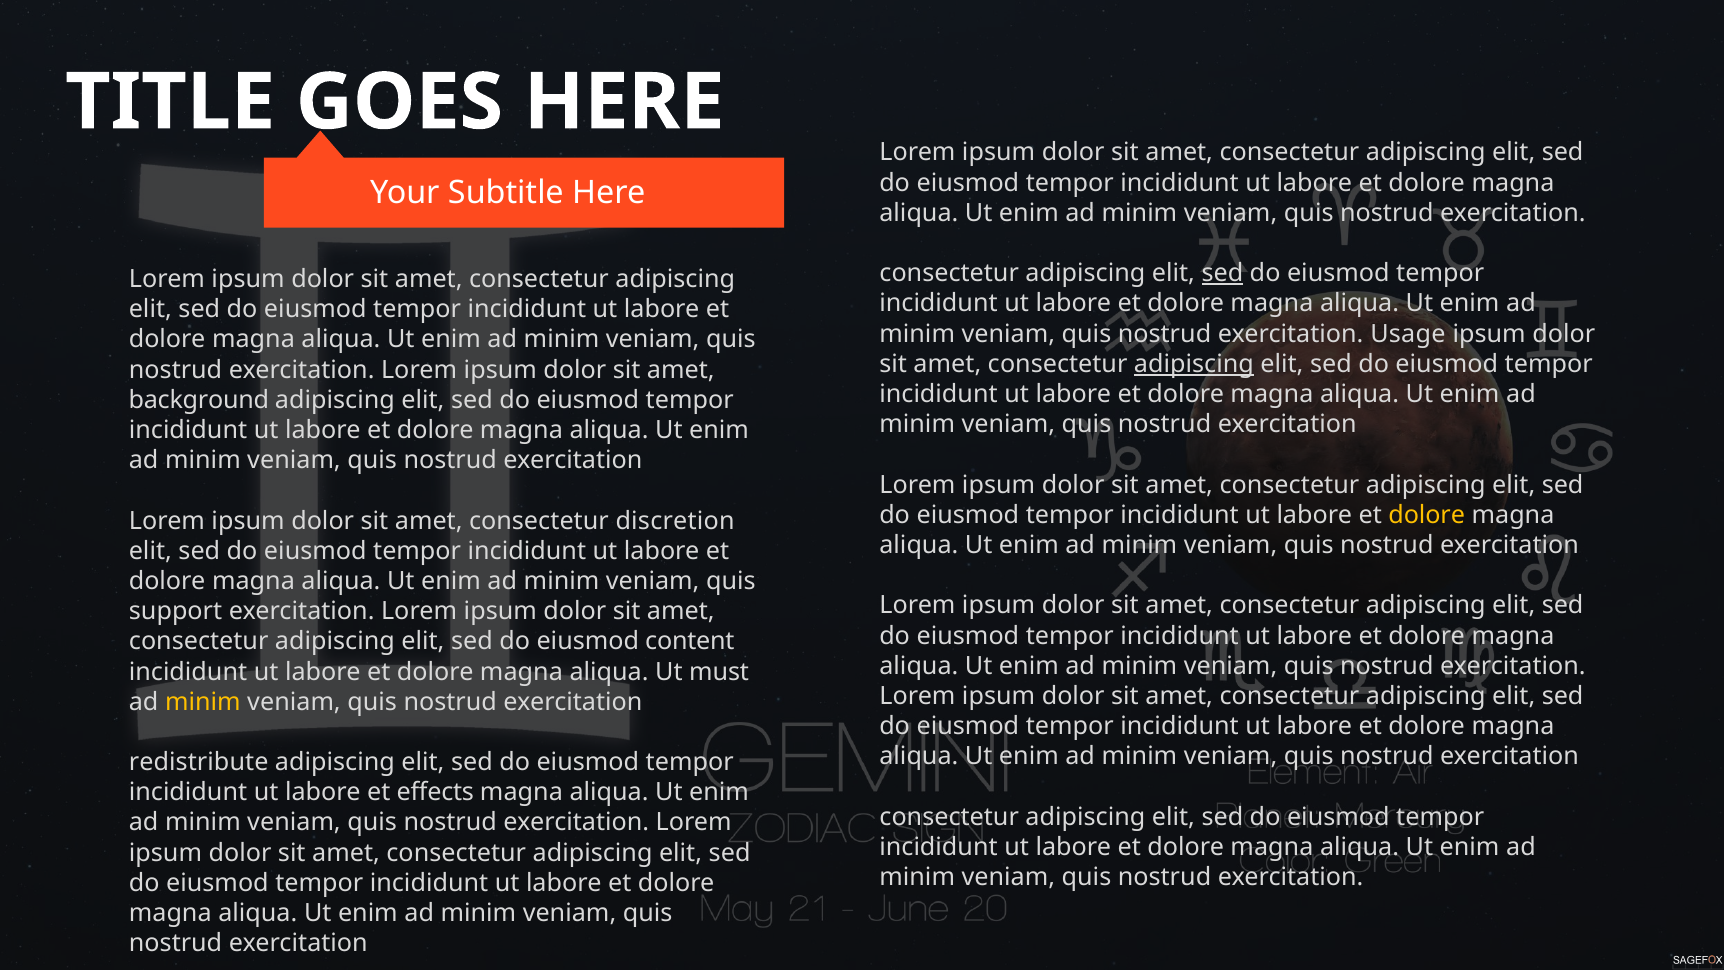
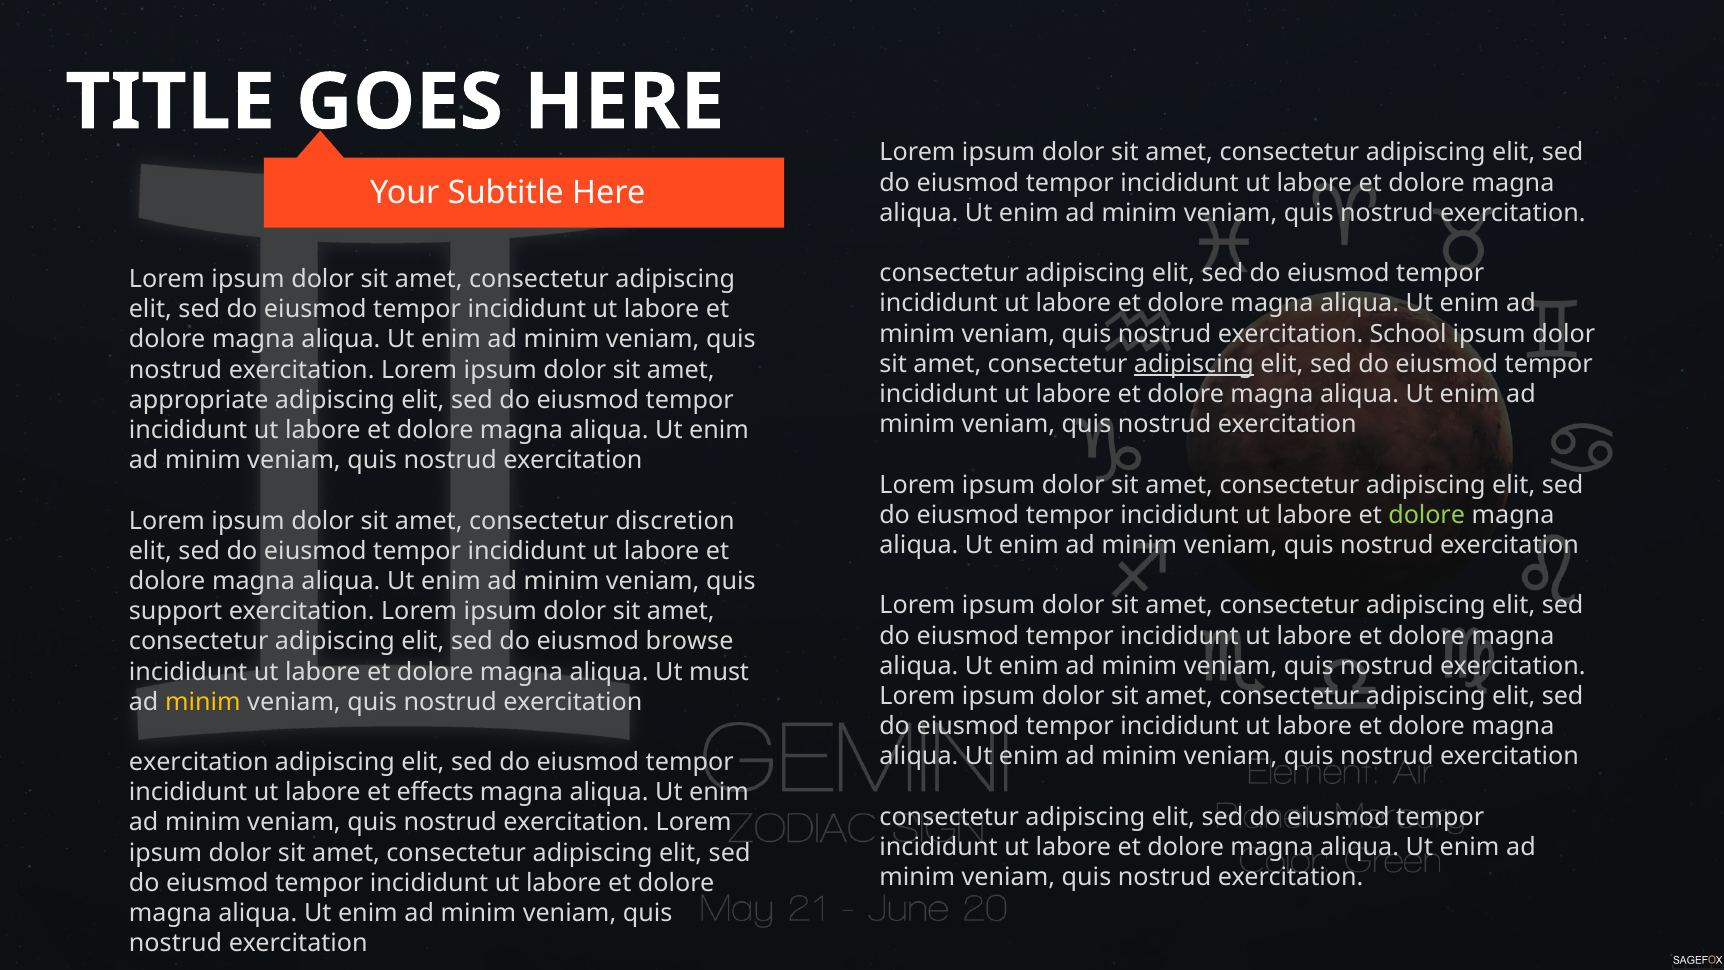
sed underline: present -> none (1222, 273)
Usage: Usage -> School (1408, 334)
background: background -> appropriate (199, 400)
dolore colour: yellow -> light green (1427, 515)
content: content -> browse (690, 641)
redistribute: redistribute -> exercitation (199, 762)
